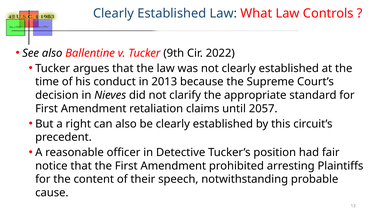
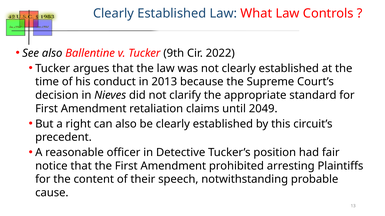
2057: 2057 -> 2049 (263, 109)
